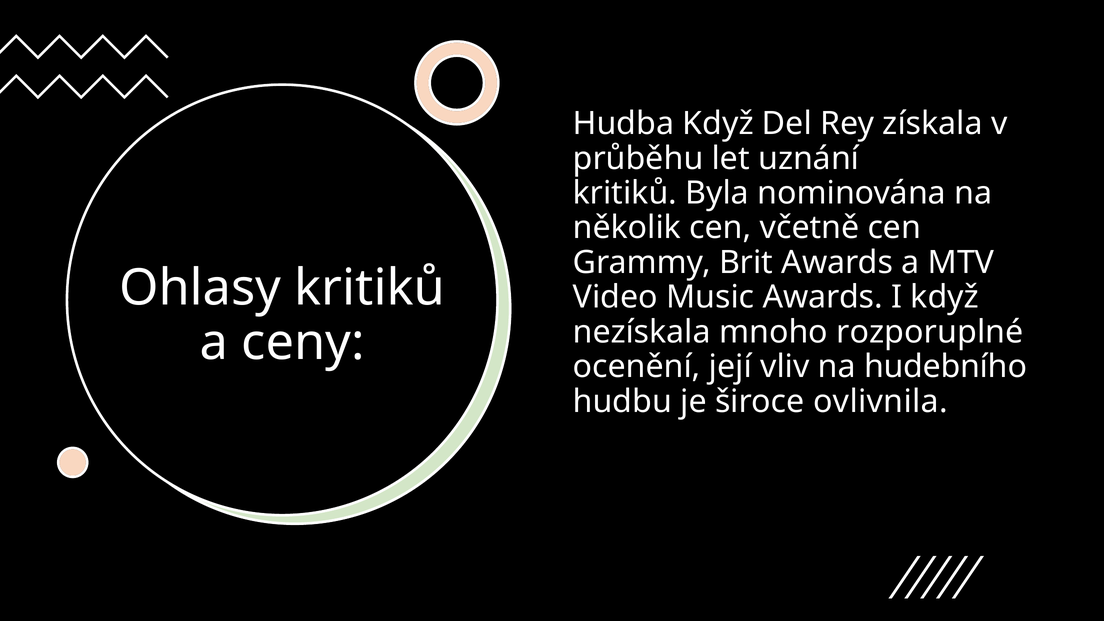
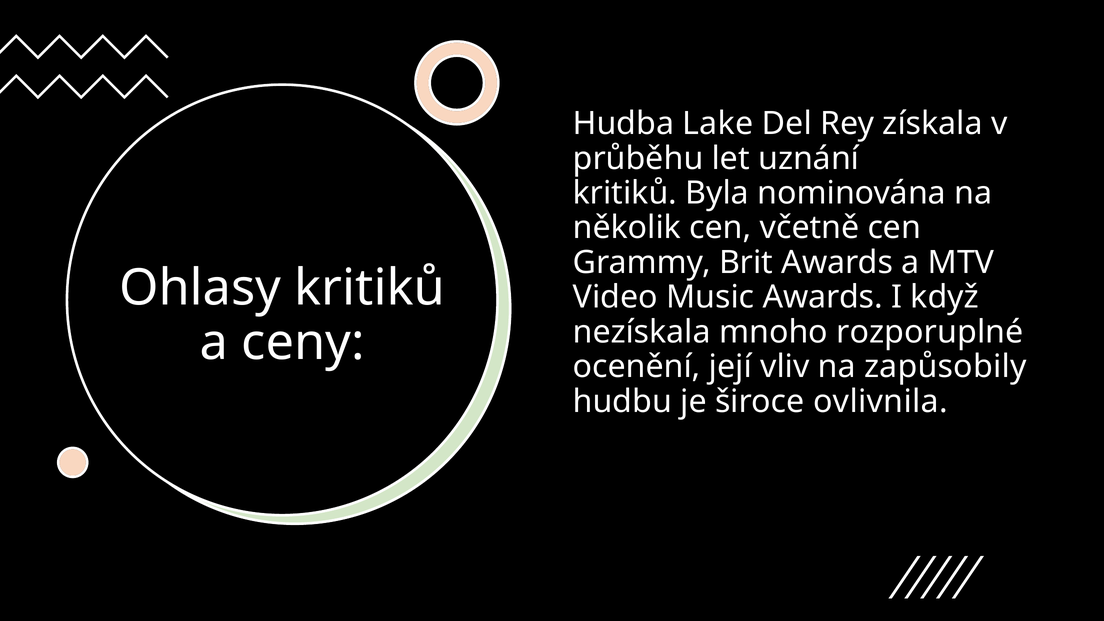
Hudba Když: Když -> Lake (718, 124)
hudebního: hudebního -> zapůsobily (945, 367)
